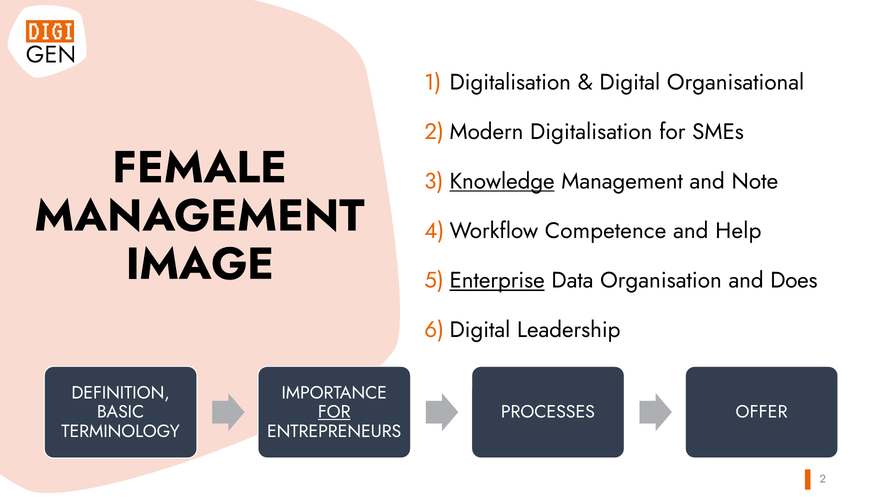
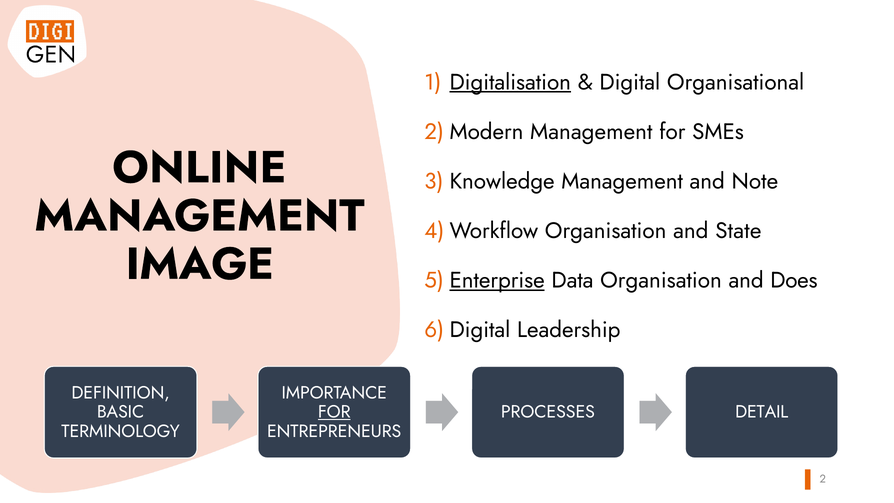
Digitalisation underline: none -> present (510, 82)
Digitalisation: Digitalisation -> Management (591, 132)
FEMALE: FEMALE -> ONLINE (199, 167)
Knowledge underline: present -> none (502, 181)
Competence: Competence -> Organisation (606, 231)
Help: Help -> State (738, 231)
OFFER: OFFER -> DETAIL (762, 412)
